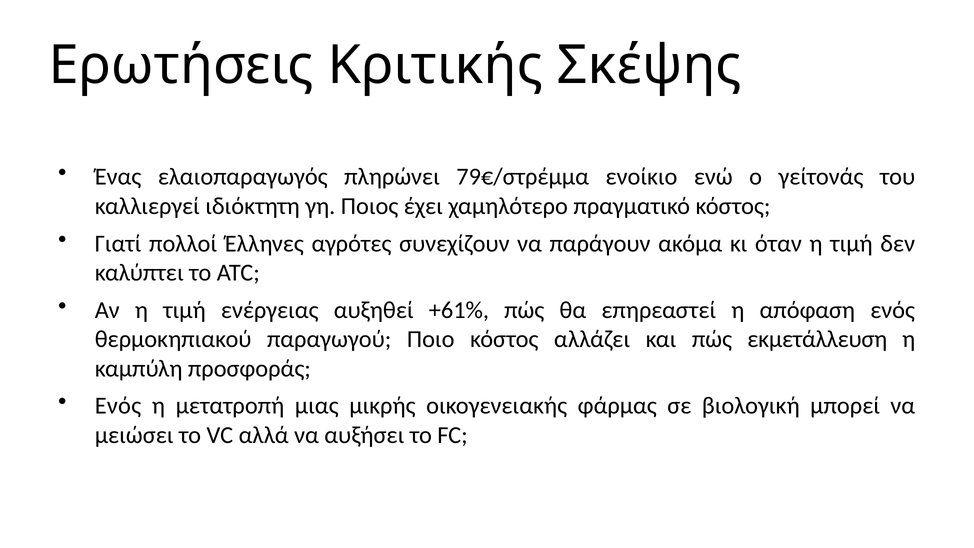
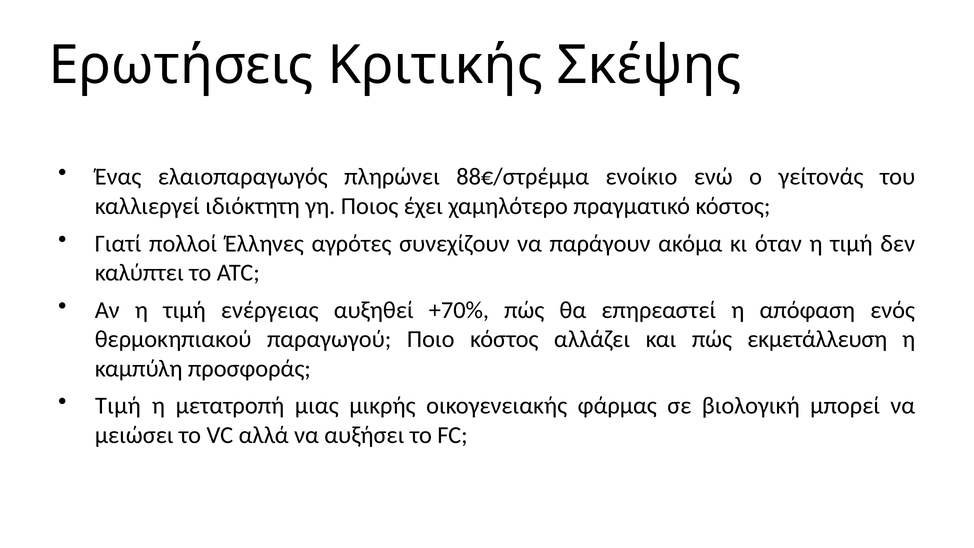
79€/στρέμμα: 79€/στρέμμα -> 88€/στρέμμα (523, 177)
+61%: +61% -> +70% (459, 310)
Ενός: Ενός -> Τιμή (118, 406)
